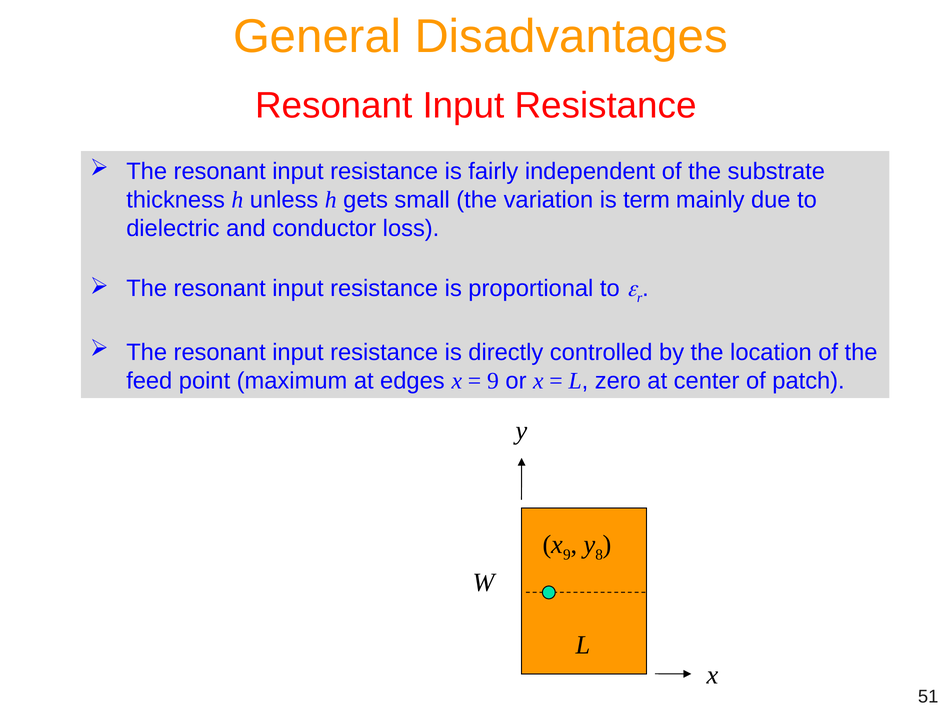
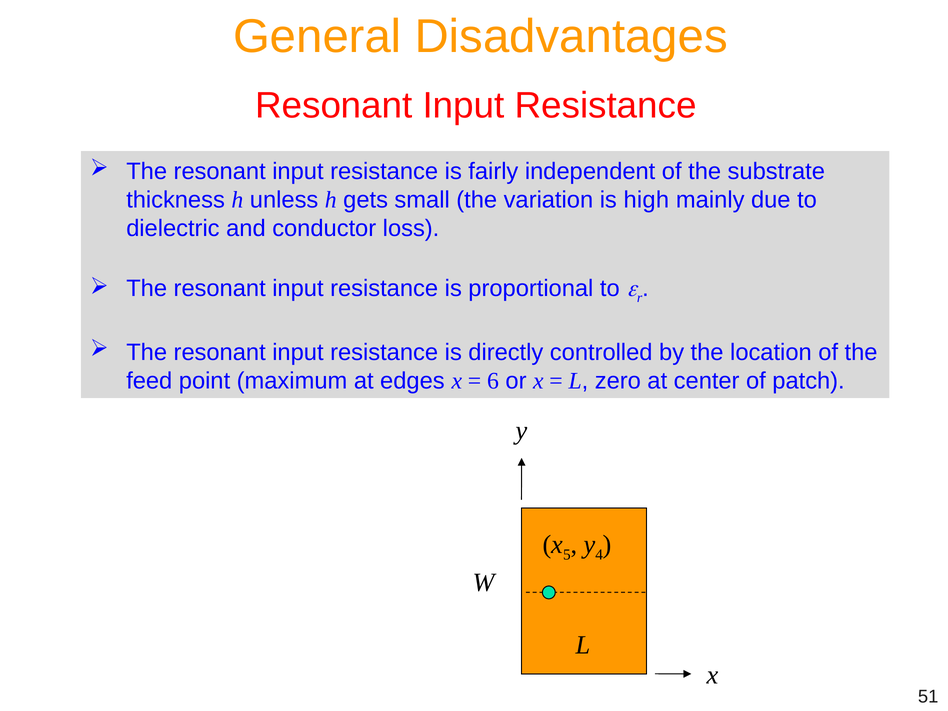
term: term -> high (646, 200)
9: 9 -> 6 (493, 381)
x 9: 9 -> 5 (567, 555)
8: 8 -> 4 (599, 555)
